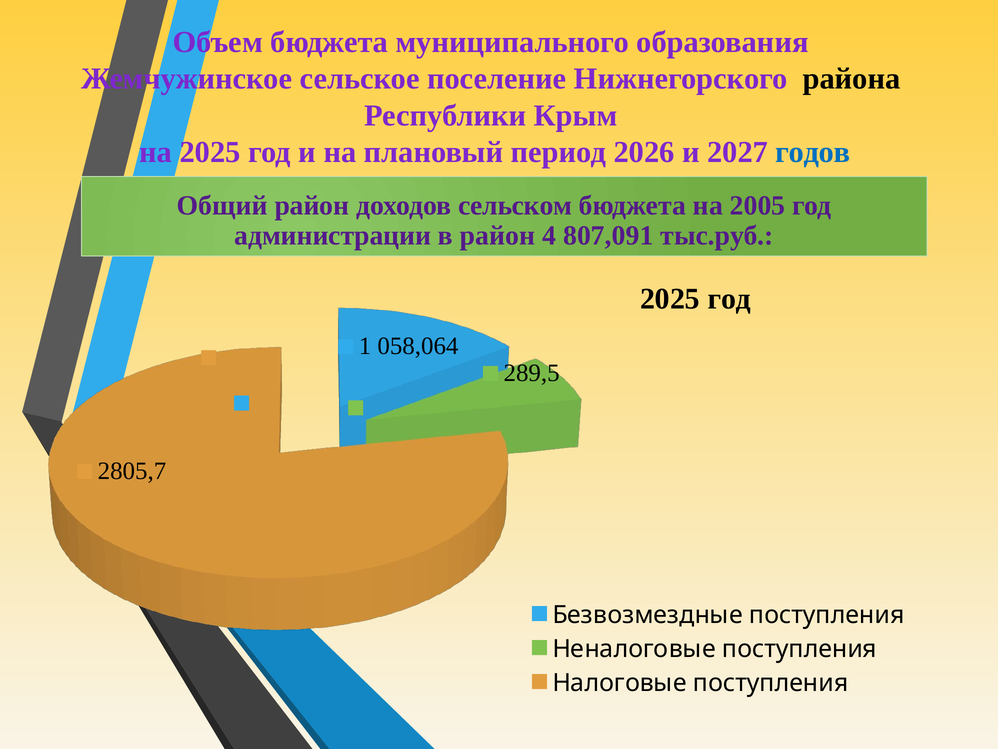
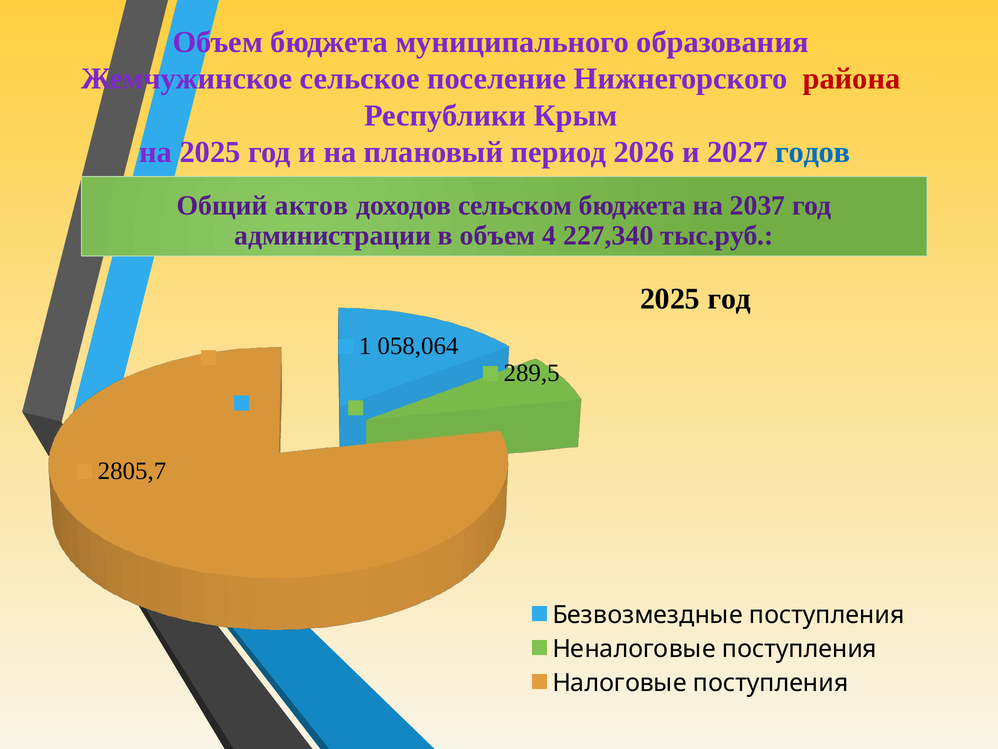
района colour: black -> red (851, 79)
Общий район: район -> актов (312, 206)
2005: 2005 -> 2037 (758, 206)
в район: район -> объем (498, 236)
807,091: 807,091 -> 227,340 (608, 236)
